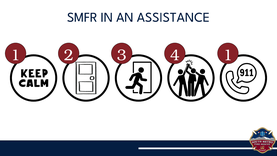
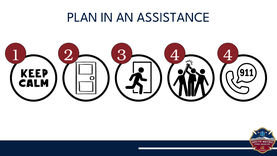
SMFR: SMFR -> PLAN (82, 17)
4 1: 1 -> 4 (228, 55)
